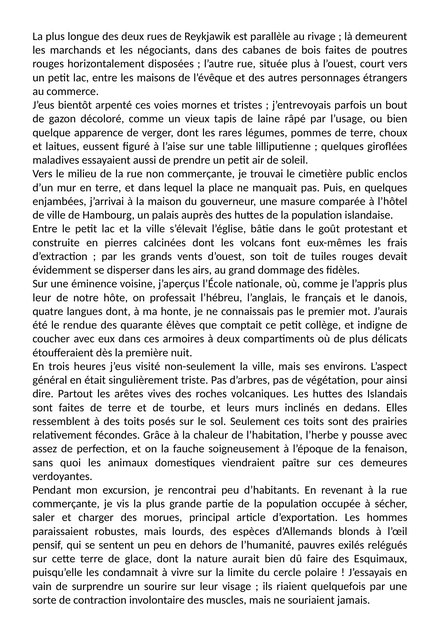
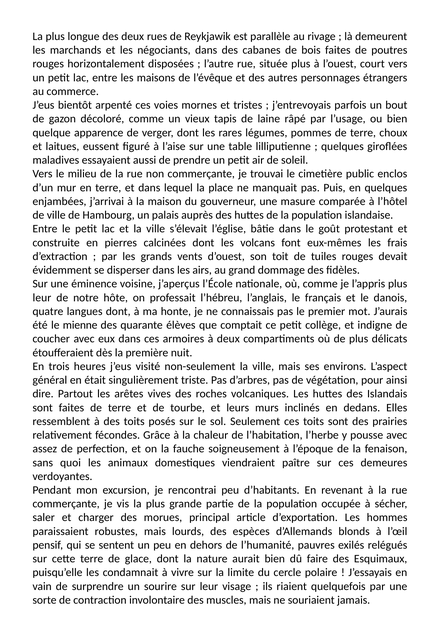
rendue: rendue -> mienne (80, 325)
